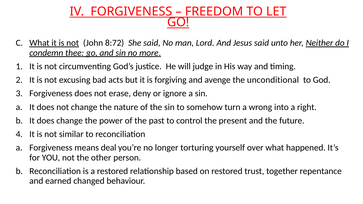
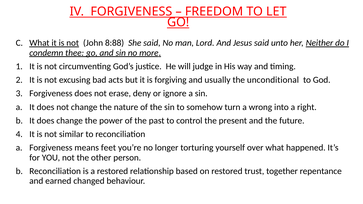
8:72: 8:72 -> 8:88 (115, 43)
avenge: avenge -> usually (218, 80)
deal: deal -> feet (108, 148)
